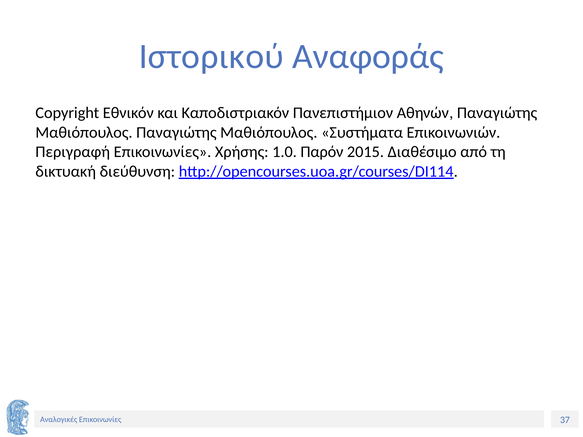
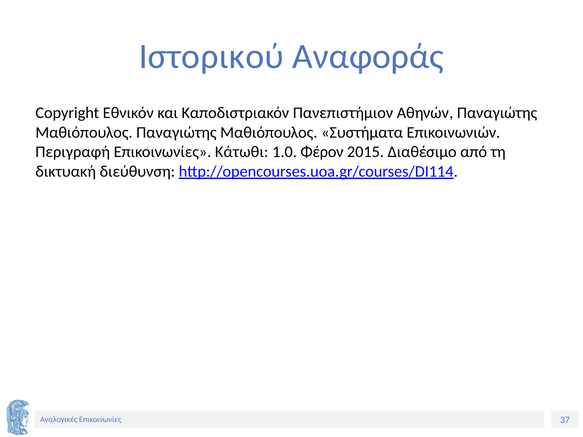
Χρήσης: Χρήσης -> Κάτωθι (242, 152)
Παρόν: Παρόν -> Φέρον (322, 152)
